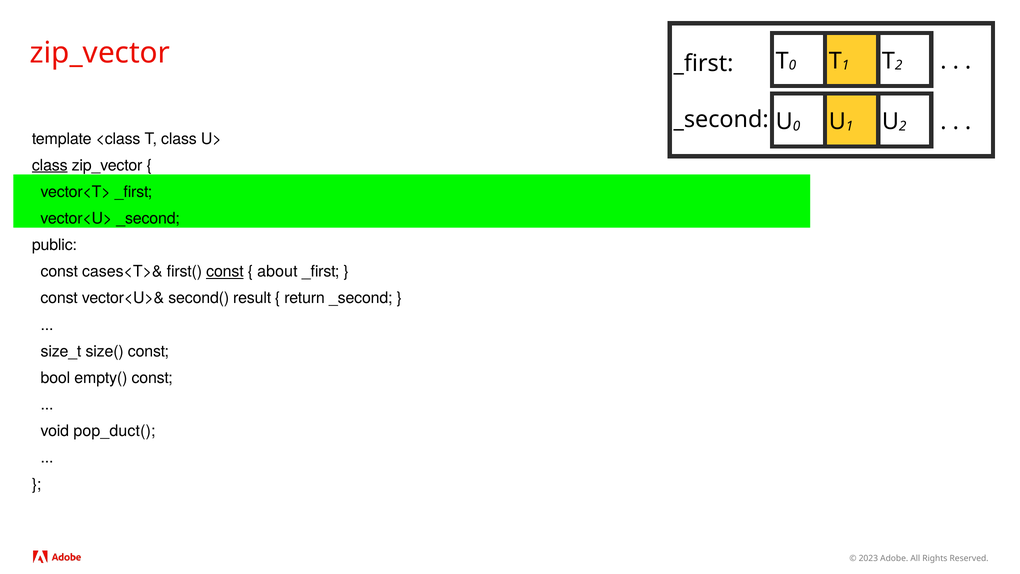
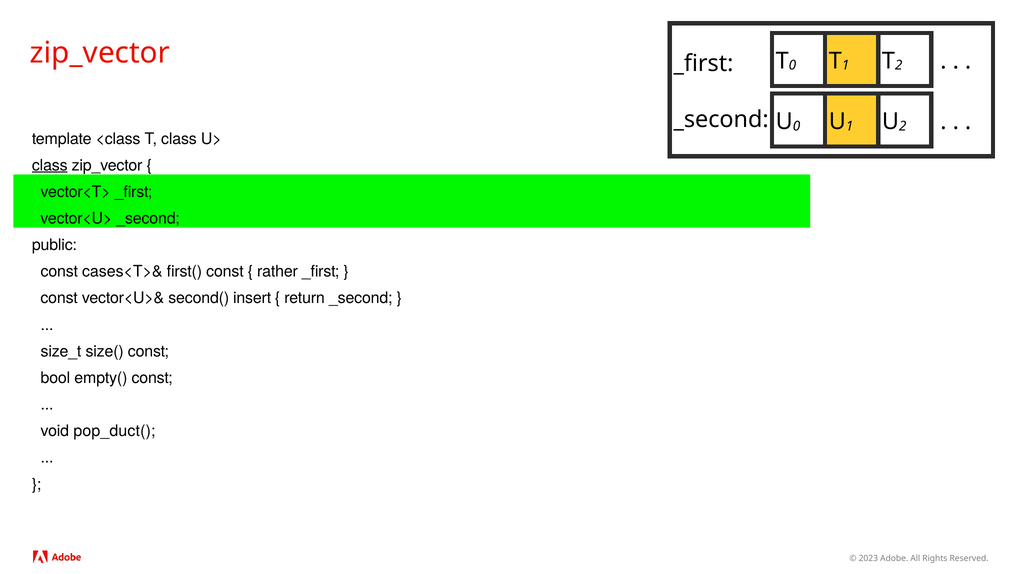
const underline: present -> none (225, 272)
about: about -> rather (277, 272)
result: result -> insert (252, 298)
